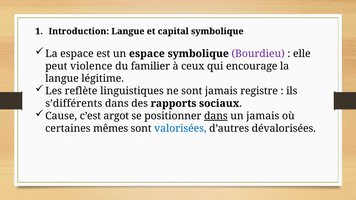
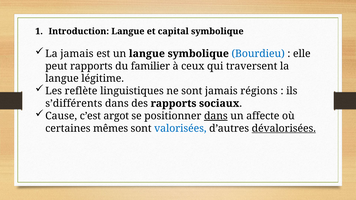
La espace: espace -> jamais (77, 54)
un espace: espace -> langue (147, 54)
Bourdieu colour: purple -> blue (258, 54)
peut violence: violence -> rapports (91, 66)
encourage: encourage -> traversent (252, 66)
registre: registre -> régions (259, 91)
un jamais: jamais -> affecte (263, 116)
dévalorisées underline: none -> present (284, 129)
